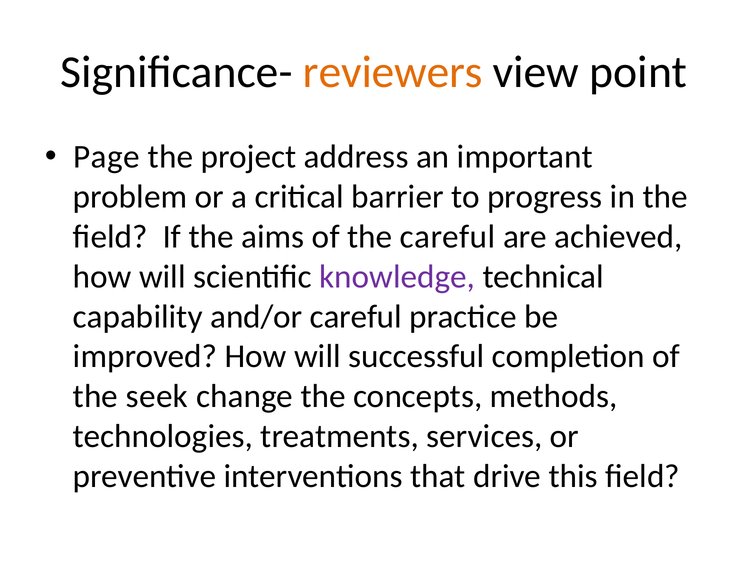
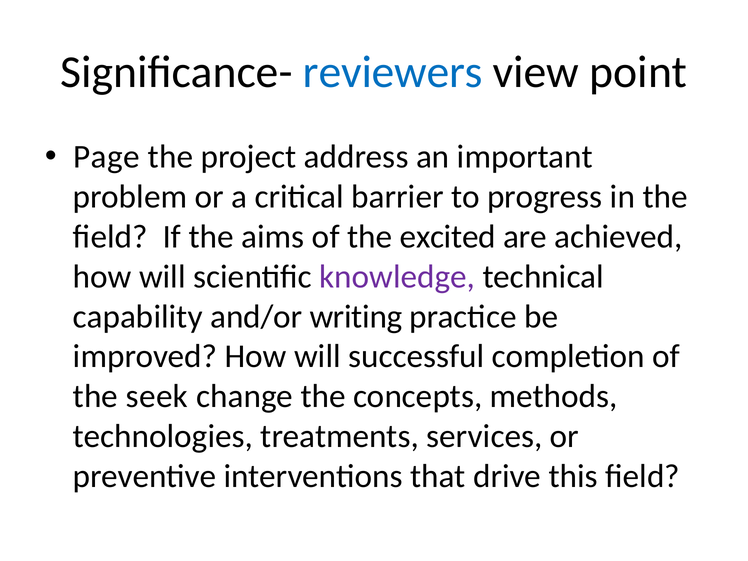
reviewers colour: orange -> blue (393, 72)
the careful: careful -> excited (448, 237)
and/or careful: careful -> writing (356, 317)
